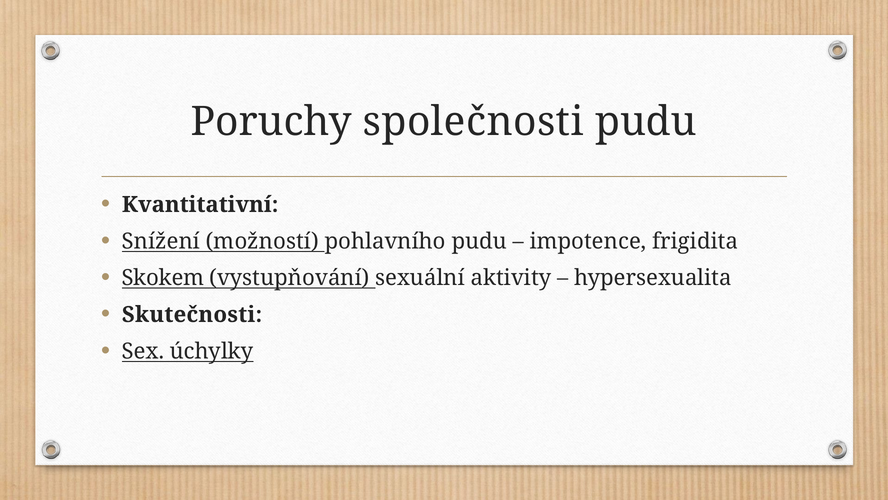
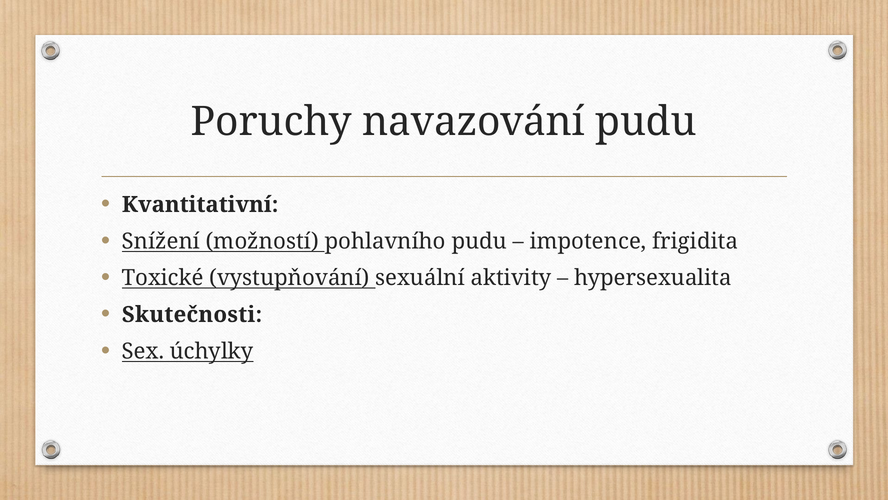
společnosti: společnosti -> navazování (474, 122)
Skokem: Skokem -> Toxické (163, 278)
